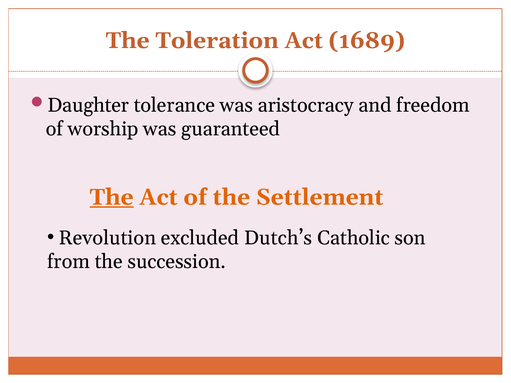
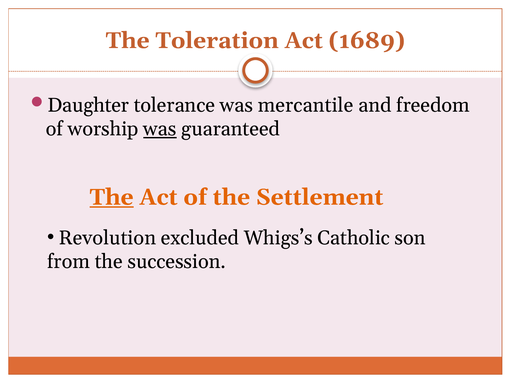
aristocracy: aristocracy -> mercantile (306, 105)
was underline: none -> present (160, 129)
Dutch’s: Dutch’s -> Whigs’s (278, 238)
